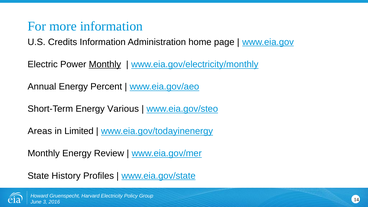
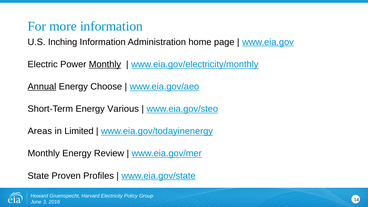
Credits: Credits -> Inching (63, 42)
Annual underline: none -> present (42, 87)
Percent: Percent -> Choose (106, 87)
History: History -> Proven (66, 176)
